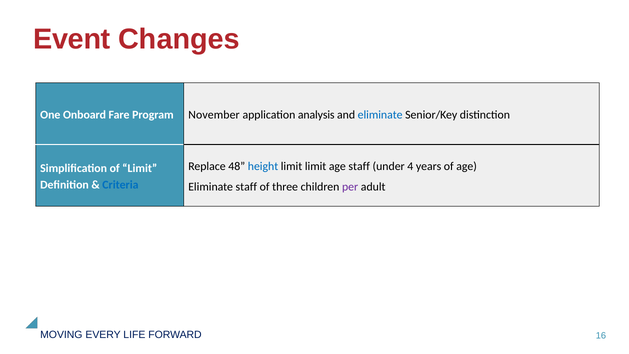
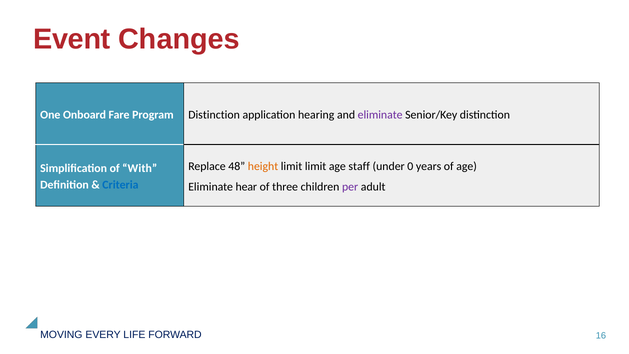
Program November: November -> Distinction (214, 115)
analysis: analysis -> hearing (316, 115)
eliminate colour: blue -> purple (380, 115)
height colour: blue -> orange (263, 166)
4: 4 -> 0 (410, 166)
of Limit: Limit -> With (140, 168)
Eliminate staff: staff -> hear (246, 187)
